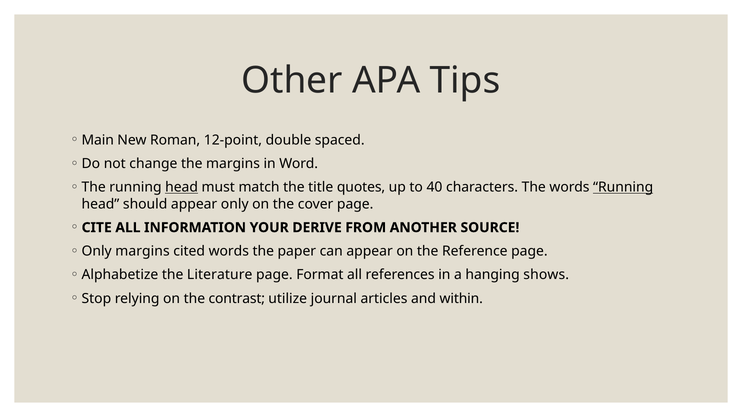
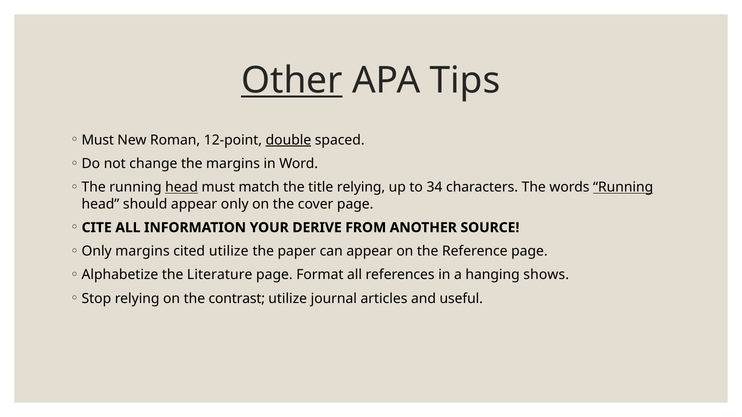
Other underline: none -> present (292, 81)
Main: Main -> Must (98, 140)
double underline: none -> present (288, 140)
title quotes: quotes -> relying (361, 187)
40: 40 -> 34 (434, 187)
cited words: words -> utilize (229, 251)
within: within -> useful (461, 299)
